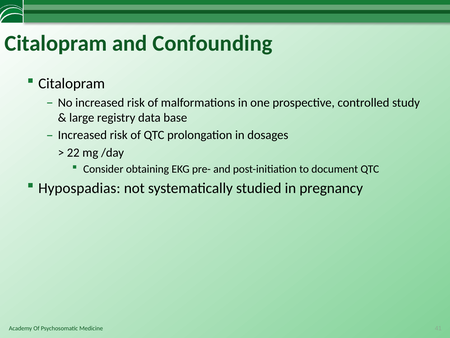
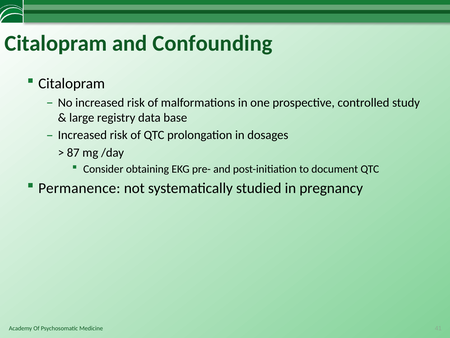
22: 22 -> 87 (73, 152)
Hypospadias: Hypospadias -> Permanence (79, 188)
